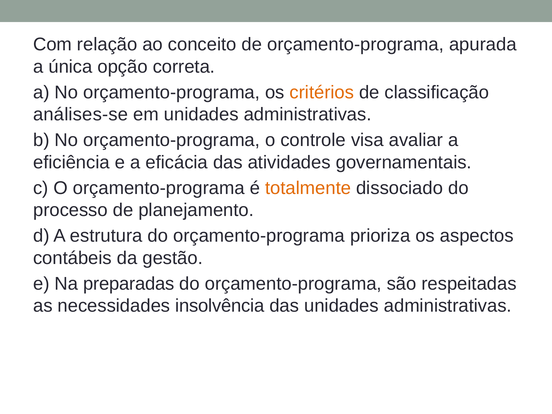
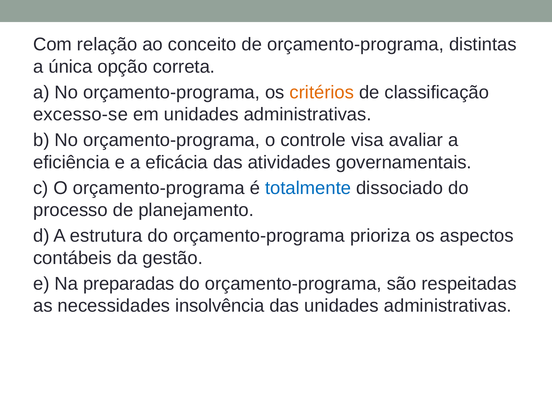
apurada: apurada -> distintas (483, 45)
análises-se: análises-se -> excesso-se (81, 114)
totalmente colour: orange -> blue (308, 188)
